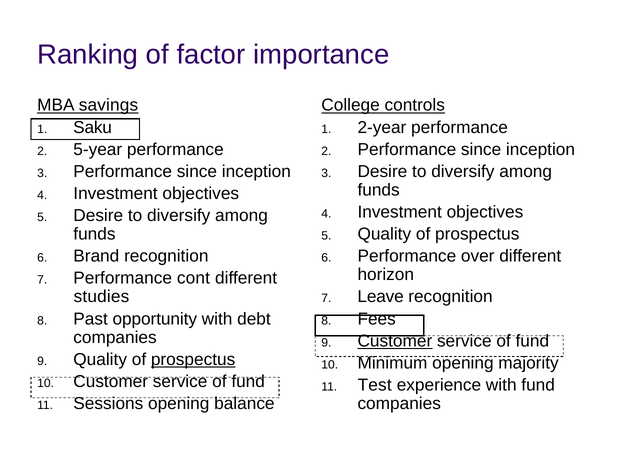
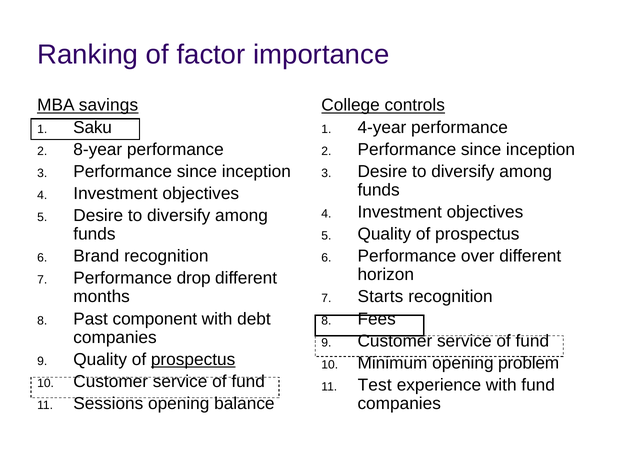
2-year: 2-year -> 4-year (382, 127)
5-year: 5-year -> 8-year (98, 149)
cont: cont -> drop (194, 278)
studies: studies -> months (102, 297)
Leave: Leave -> Starts (380, 297)
opportunity: opportunity -> component (155, 319)
Customer underline: present -> none (395, 341)
majority: majority -> problem (529, 363)
